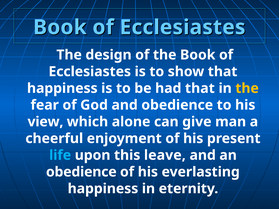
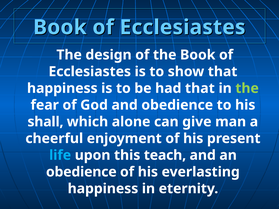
the colour: yellow -> light green (247, 88)
view: view -> shall (45, 122)
leave: leave -> teach (165, 155)
